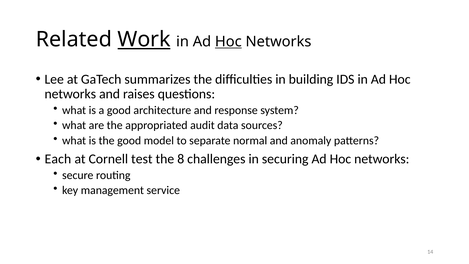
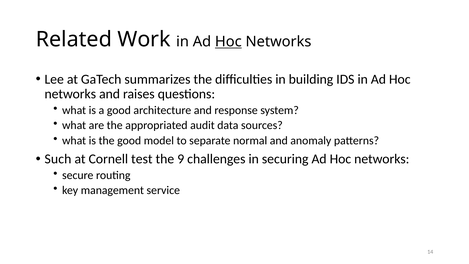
Work underline: present -> none (144, 39)
Each: Each -> Such (58, 159)
8: 8 -> 9 (181, 159)
